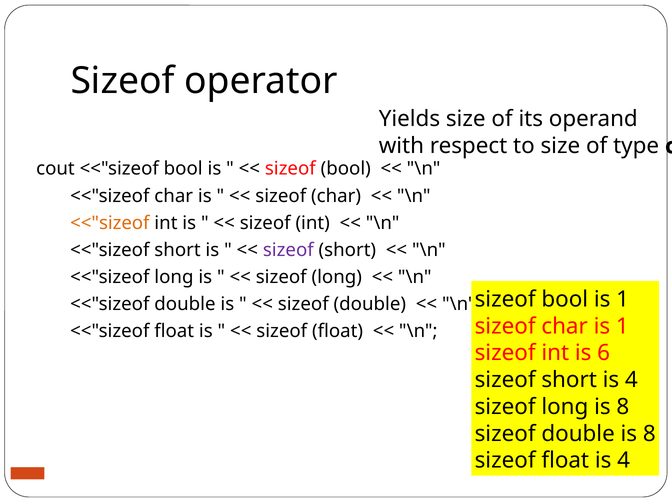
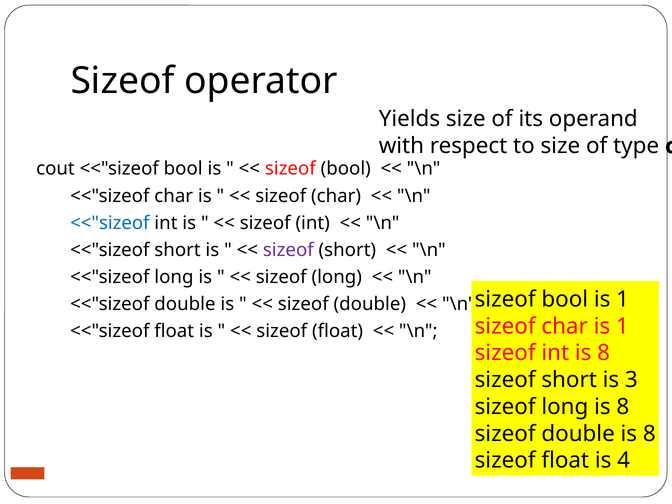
<<"sizeof colour: orange -> blue (110, 223)
int is 6: 6 -> 8 (604, 353)
short is 4: 4 -> 3 (631, 380)
